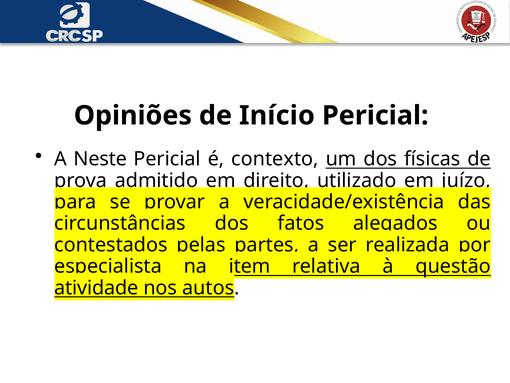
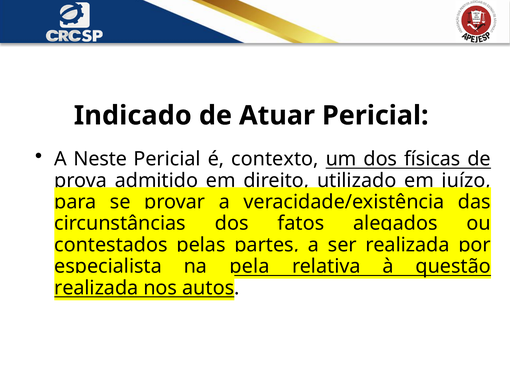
Opiniões: Opiniões -> Indicado (133, 115)
Início: Início -> Atuar (277, 115)
item: item -> pela (249, 266)
atividade: atividade -> realizada (96, 287)
